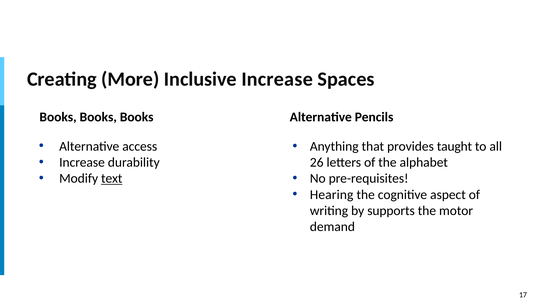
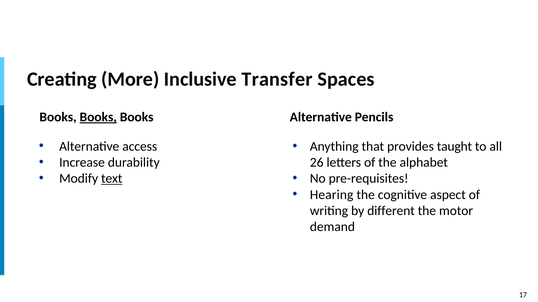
Inclusive Increase: Increase -> Transfer (277, 79)
Books underline: none -> present (98, 117)
supports: supports -> different (391, 211)
